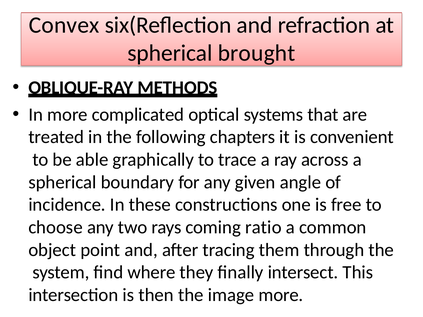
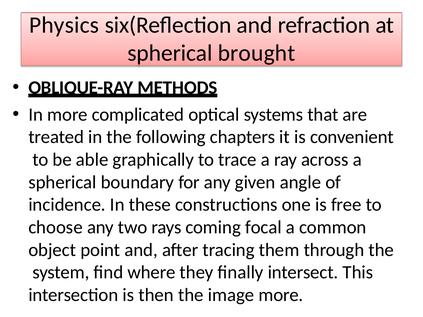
Convex: Convex -> Physics (64, 25)
ratio: ratio -> focal (263, 227)
